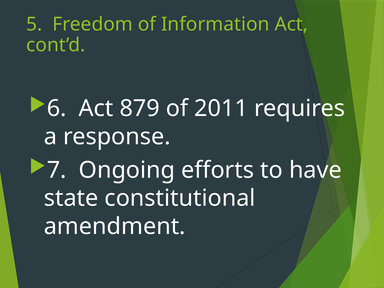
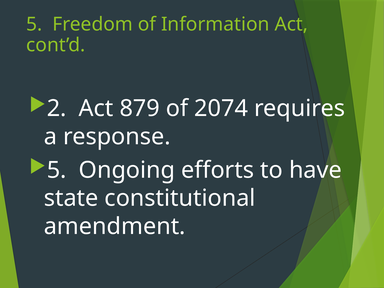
6: 6 -> 2 (57, 108)
2011: 2011 -> 2074 (221, 108)
7: 7 -> 5 (57, 170)
